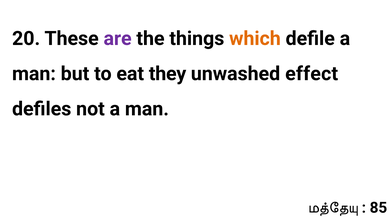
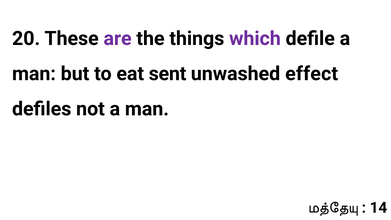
which colour: orange -> purple (255, 38)
they: they -> sent (168, 74)
85: 85 -> 14 (378, 208)
